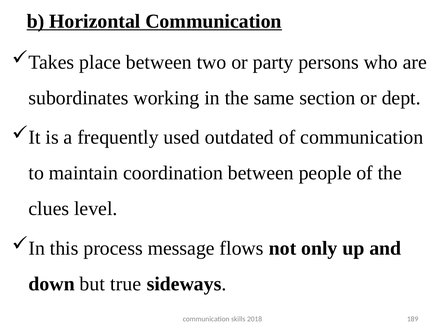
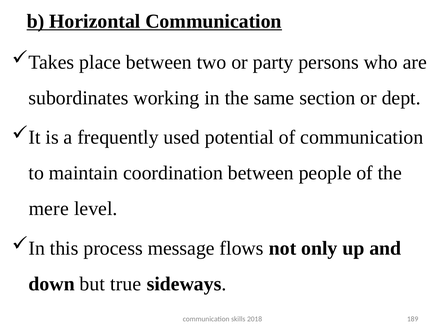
outdated: outdated -> potential (239, 137)
clues: clues -> mere (49, 209)
